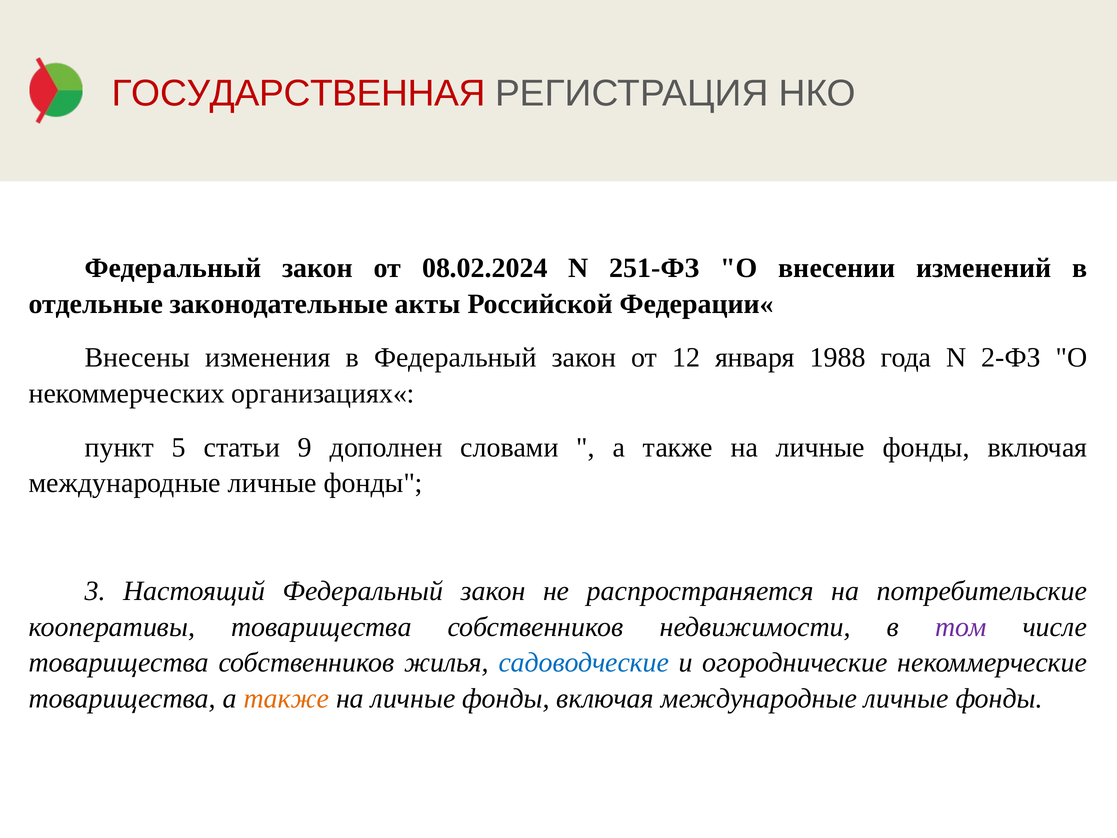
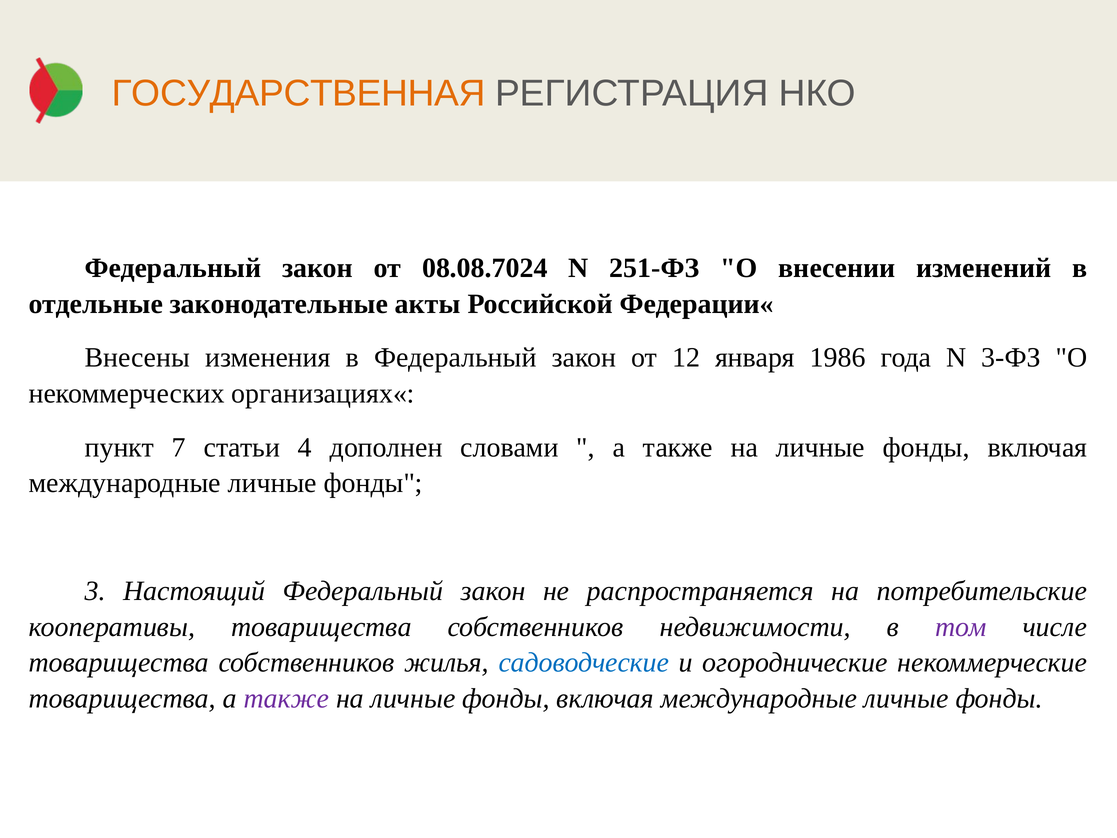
ГОСУДАРСТВЕННАЯ colour: red -> orange (299, 93)
08.02.2024: 08.02.2024 -> 08.08.7024 (485, 268)
1988: 1988 -> 1986 (838, 358)
2-ФЗ: 2-ФЗ -> 3-ФЗ (1011, 358)
5: 5 -> 7 (179, 447)
9: 9 -> 4 (305, 447)
также colour: orange -> purple (286, 698)
